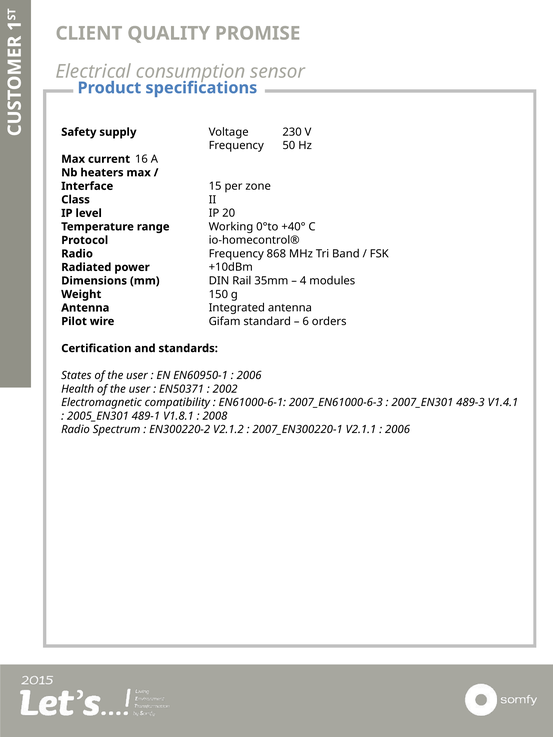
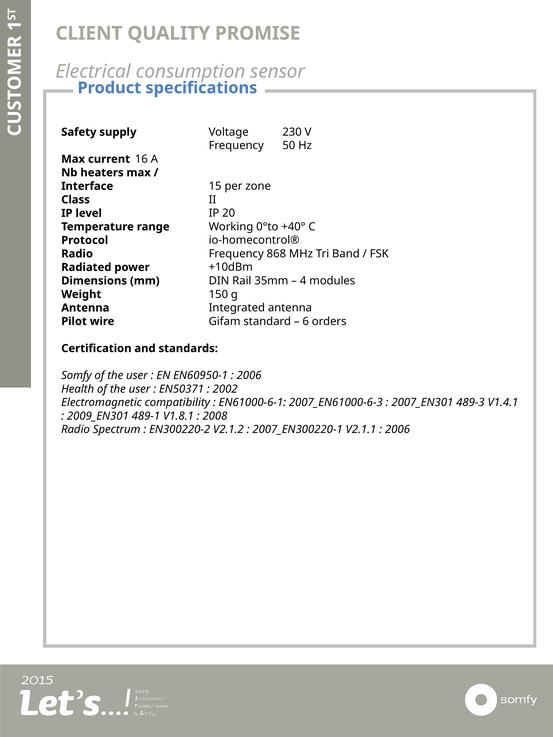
States: States -> Somfy (76, 376)
2005_EN301: 2005_EN301 -> 2009_EN301 (98, 416)
